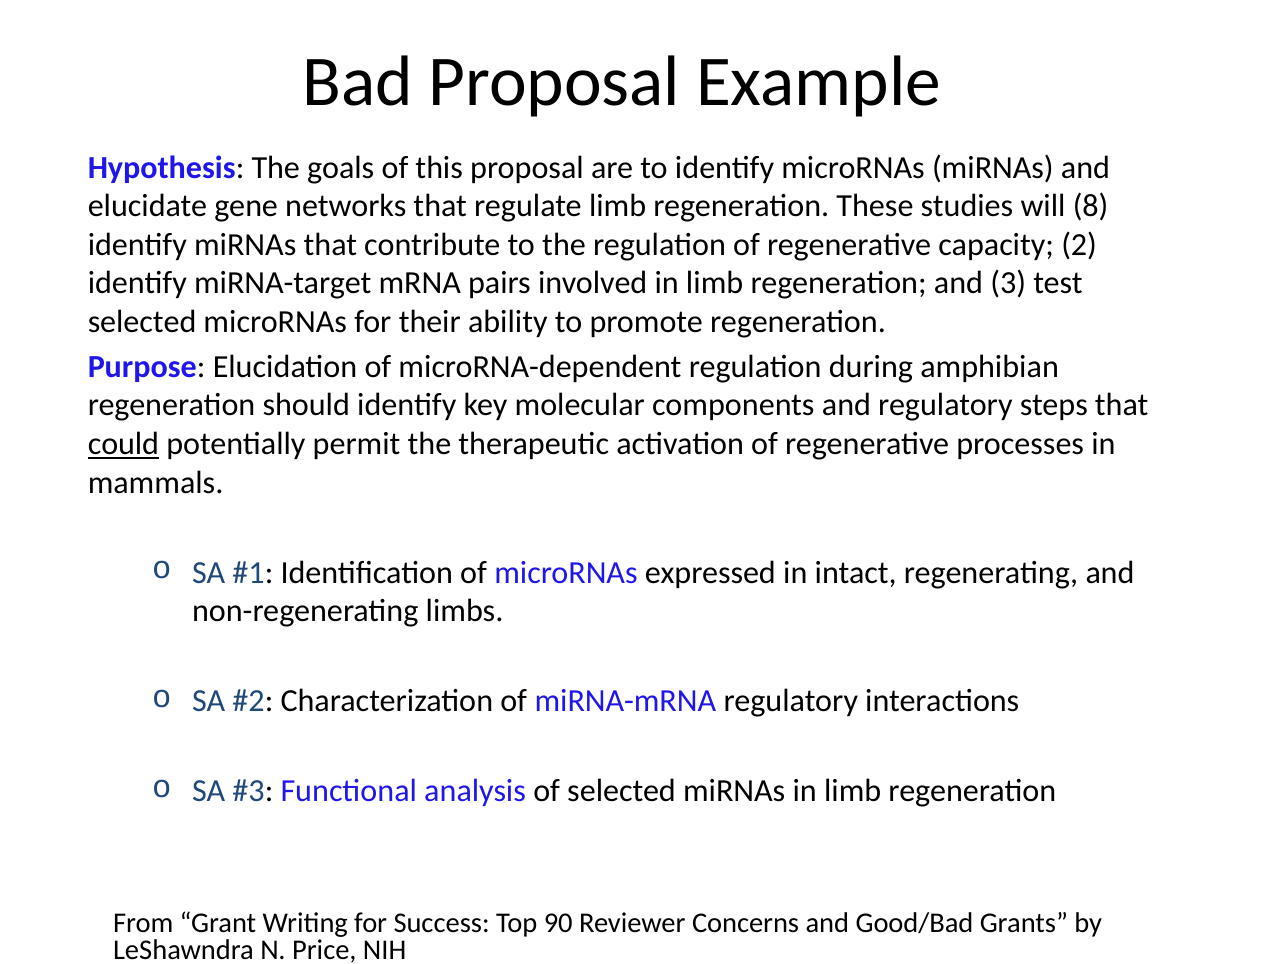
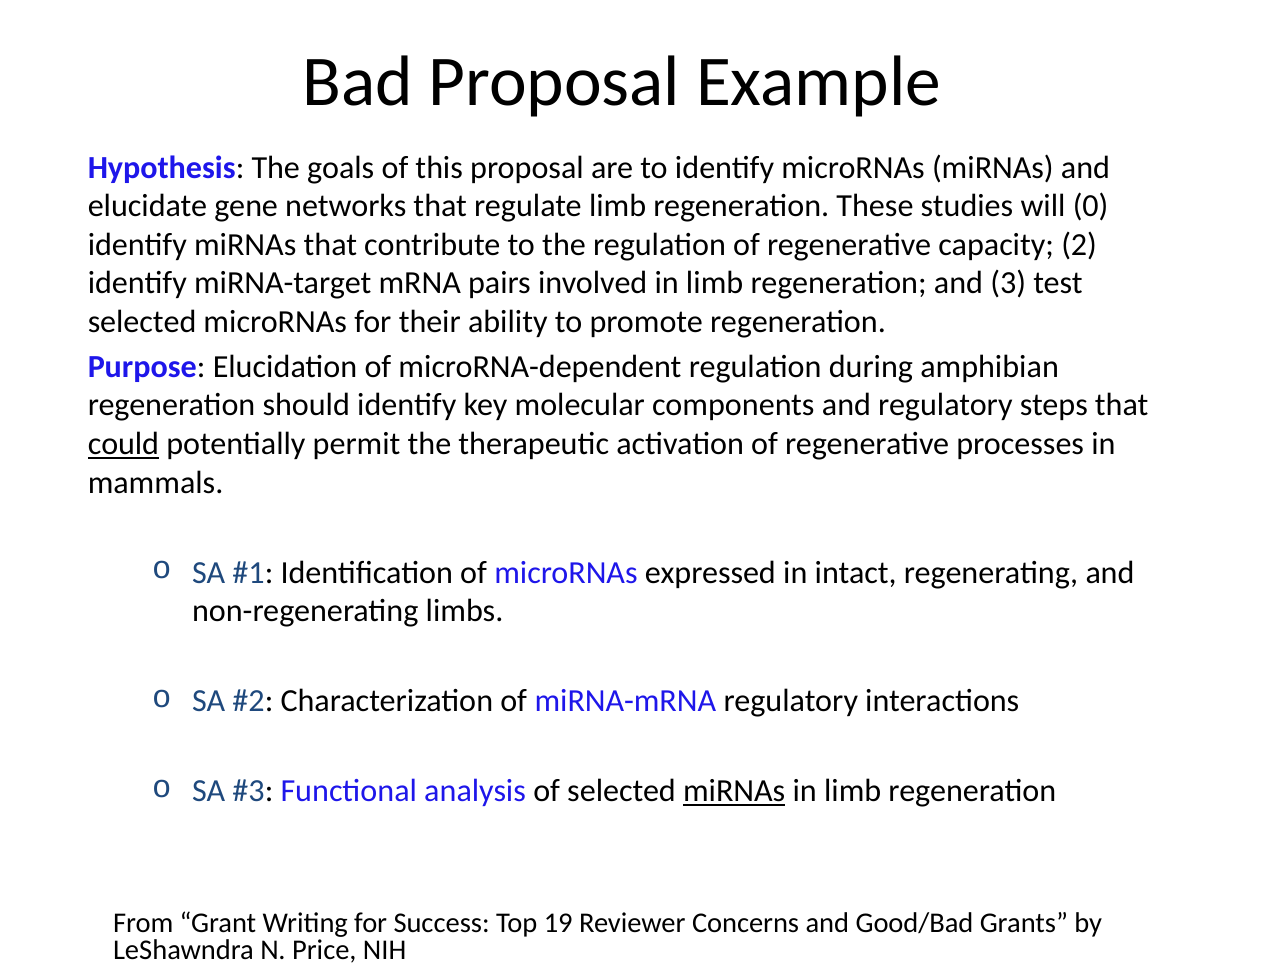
8: 8 -> 0 (1091, 206)
miRNAs underline: none -> present (734, 791)
90: 90 -> 19 (558, 922)
